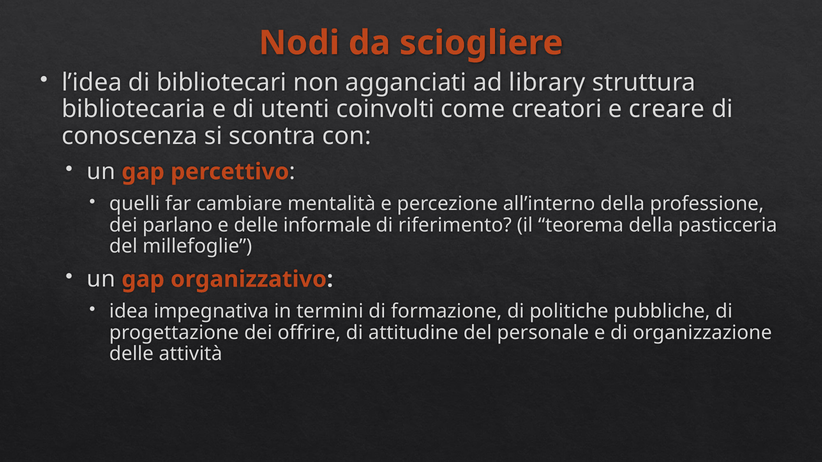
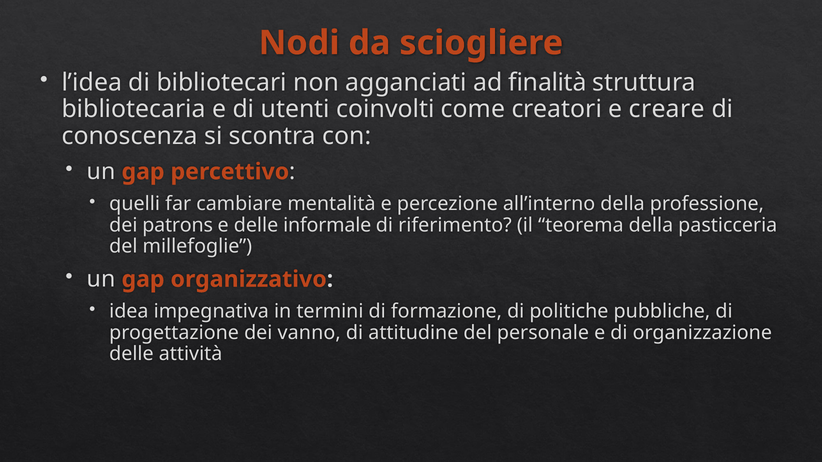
library: library -> finalità (548, 82)
parlano: parlano -> patrons (178, 225)
offrire: offrire -> vanno (309, 333)
